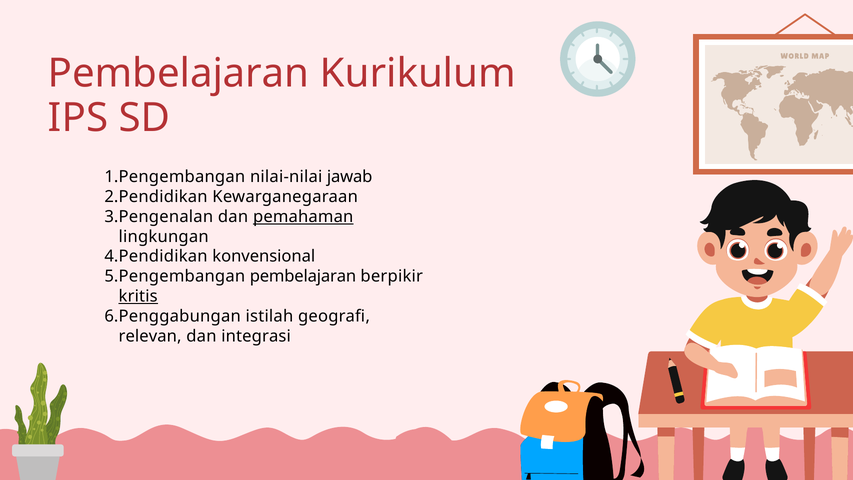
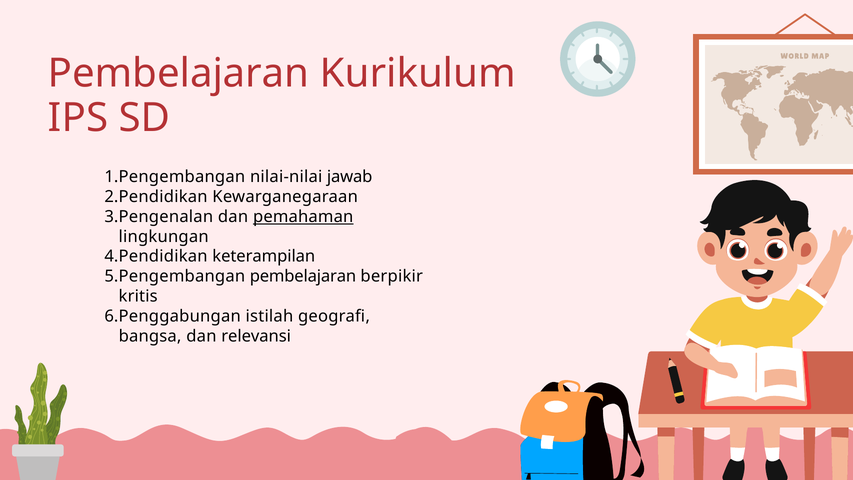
konvensional: konvensional -> keterampilan (264, 256)
kritis underline: present -> none (138, 296)
relevan: relevan -> bangsa (150, 336)
integrasi: integrasi -> relevansi (256, 336)
